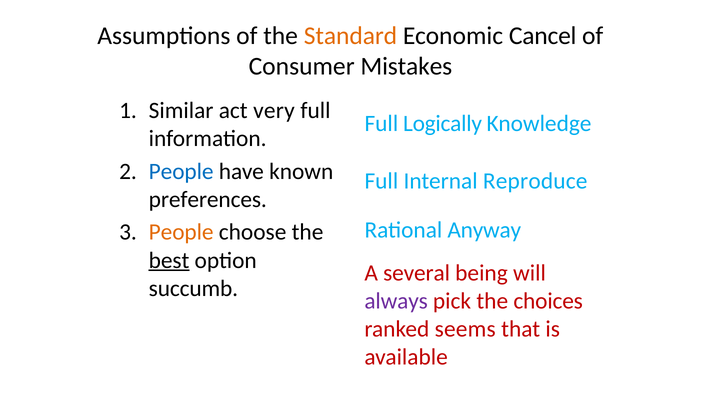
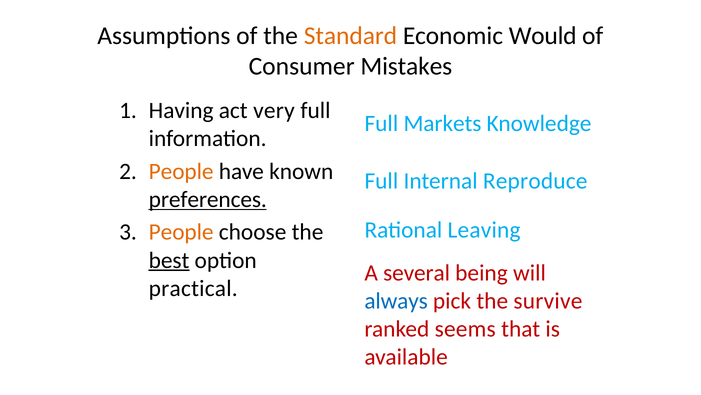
Cancel: Cancel -> Would (543, 36)
Similar: Similar -> Having (181, 110)
Logically: Logically -> Markets (442, 123)
People colour: blue -> orange (181, 171)
preferences underline: none -> present (208, 199)
Anyway: Anyway -> Leaving (484, 230)
succumb: succumb -> practical (193, 288)
always colour: purple -> blue (396, 300)
choices: choices -> survive (548, 300)
